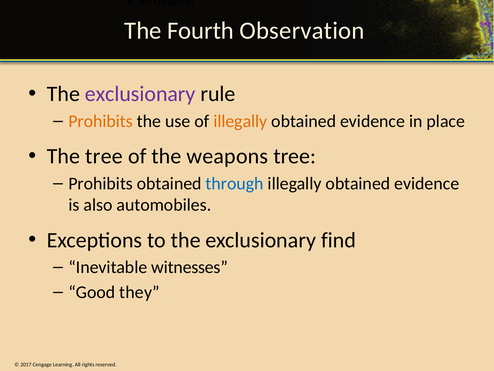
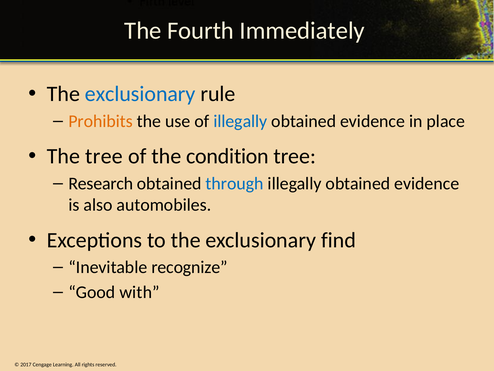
Observation: Observation -> Immediately (302, 31)
exclusionary colour: purple -> blue (140, 94)
illegally colour: orange -> blue (240, 121)
weapons: weapons -> condition (228, 156)
Prohibits: Prohibits -> Research (101, 183)
witnesses: witnesses -> recognize (190, 267)
they: they -> with (140, 292)
